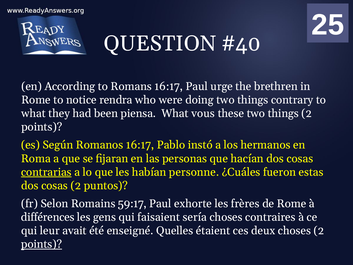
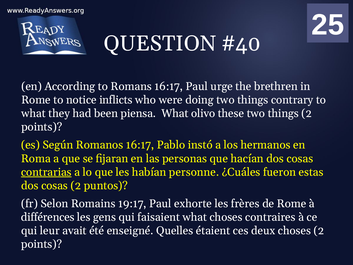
rendra: rendra -> inflicts (116, 100)
vous: vous -> olivo (203, 113)
59:17: 59:17 -> 19:17 (132, 203)
faisaient sería: sería -> what (195, 217)
points underline: present -> none (42, 244)
